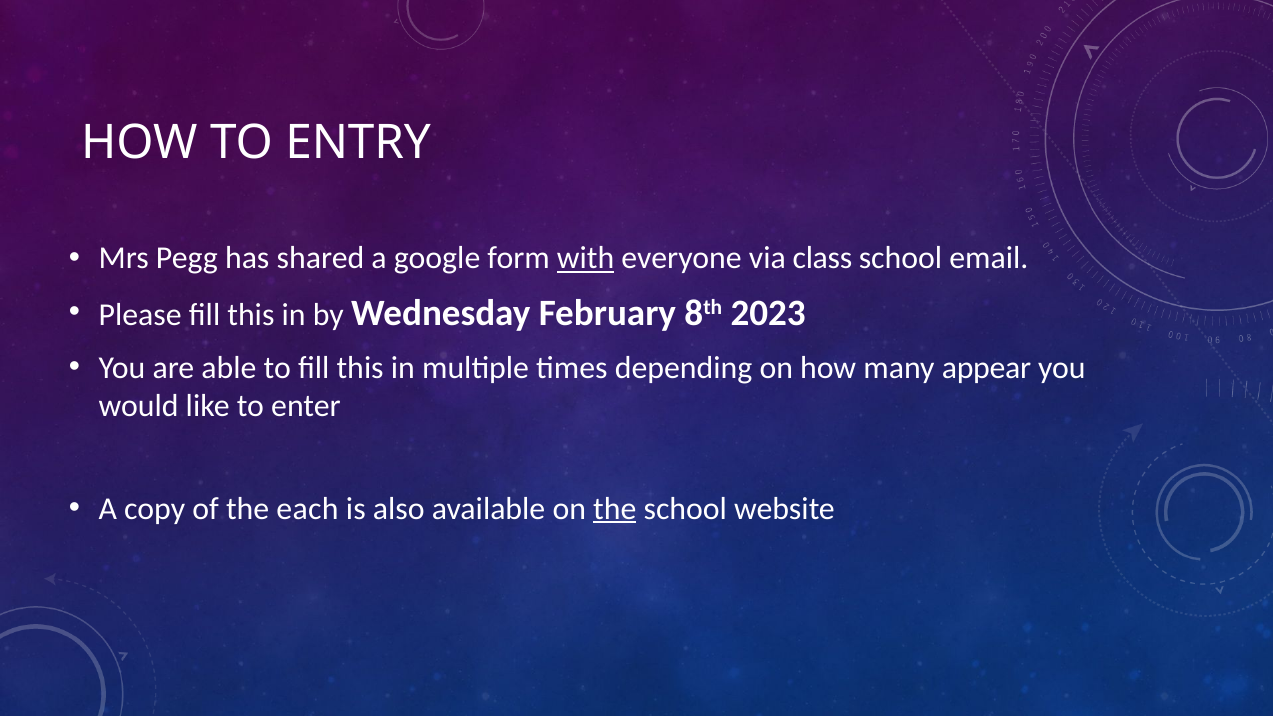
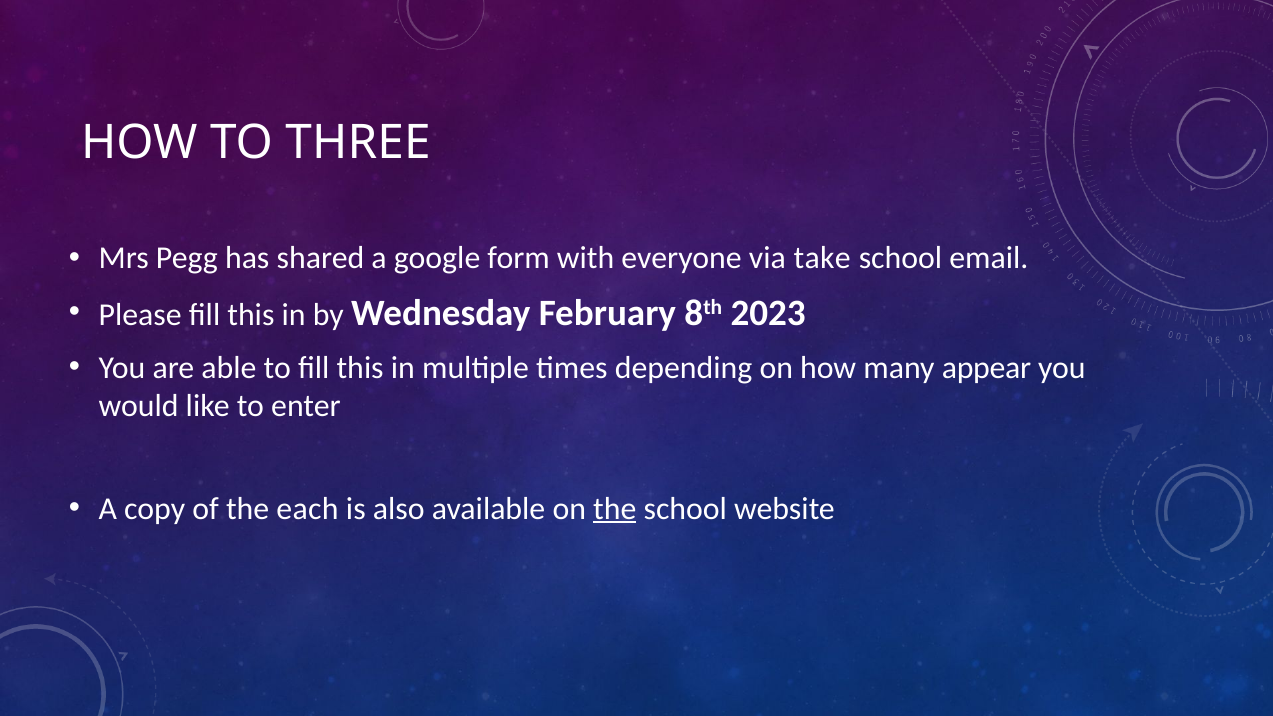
ENTRY: ENTRY -> THREE (358, 143)
with underline: present -> none (586, 258)
class: class -> take (822, 258)
